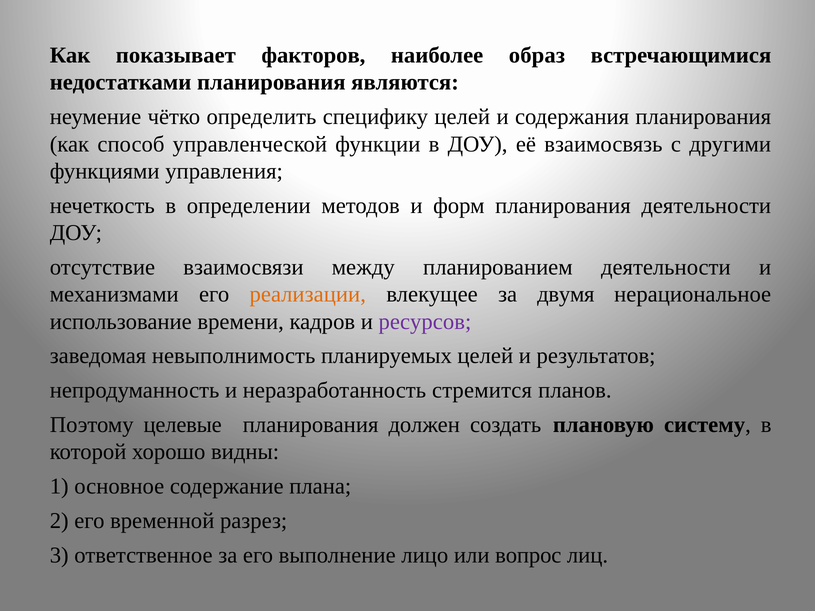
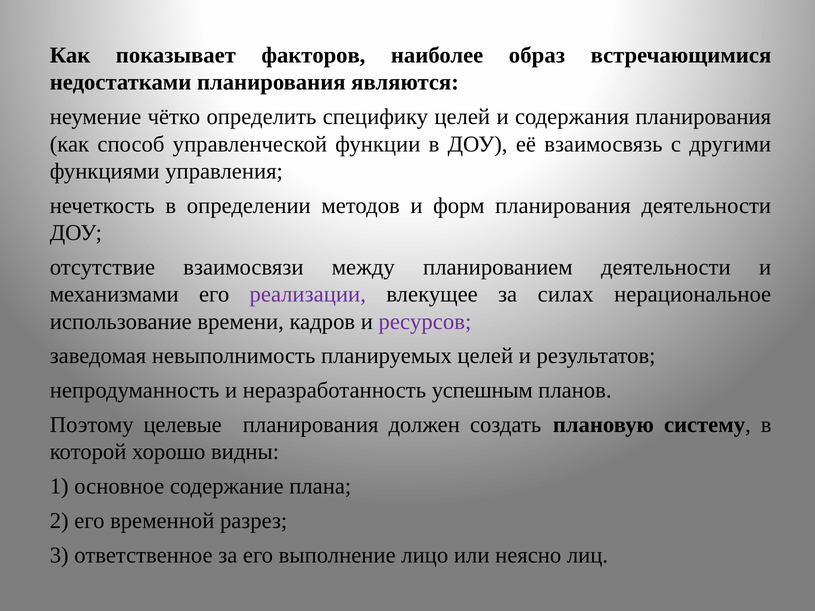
реализации colour: orange -> purple (308, 294)
двумя: двумя -> силах (566, 294)
стремится: стремится -> успешным (482, 391)
вопрос: вопрос -> неясно (528, 555)
